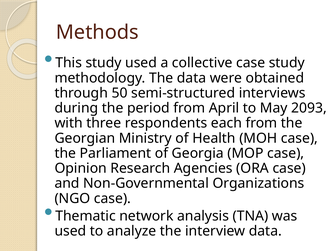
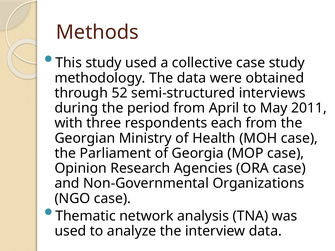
50: 50 -> 52 (120, 93)
2093: 2093 -> 2011 (309, 108)
